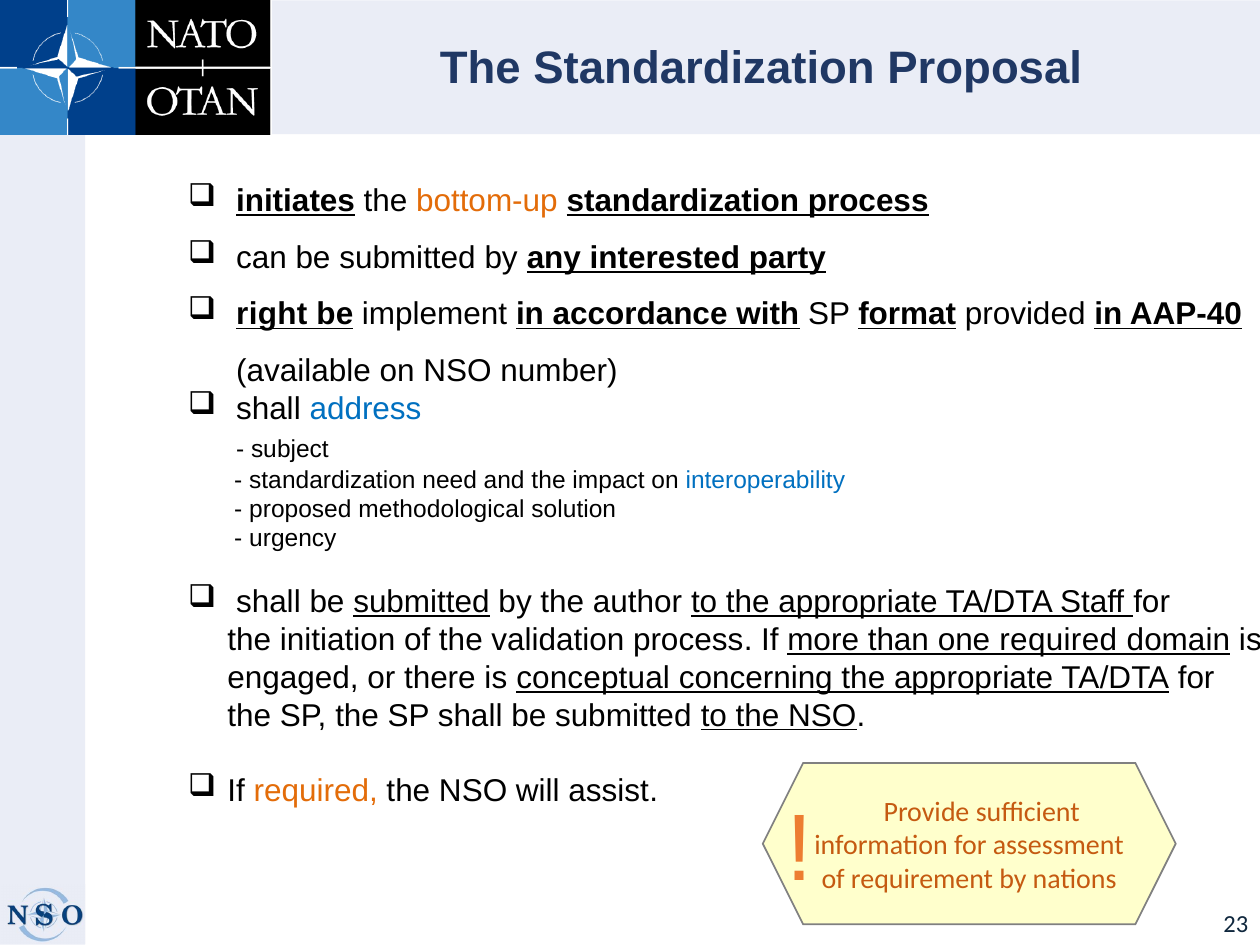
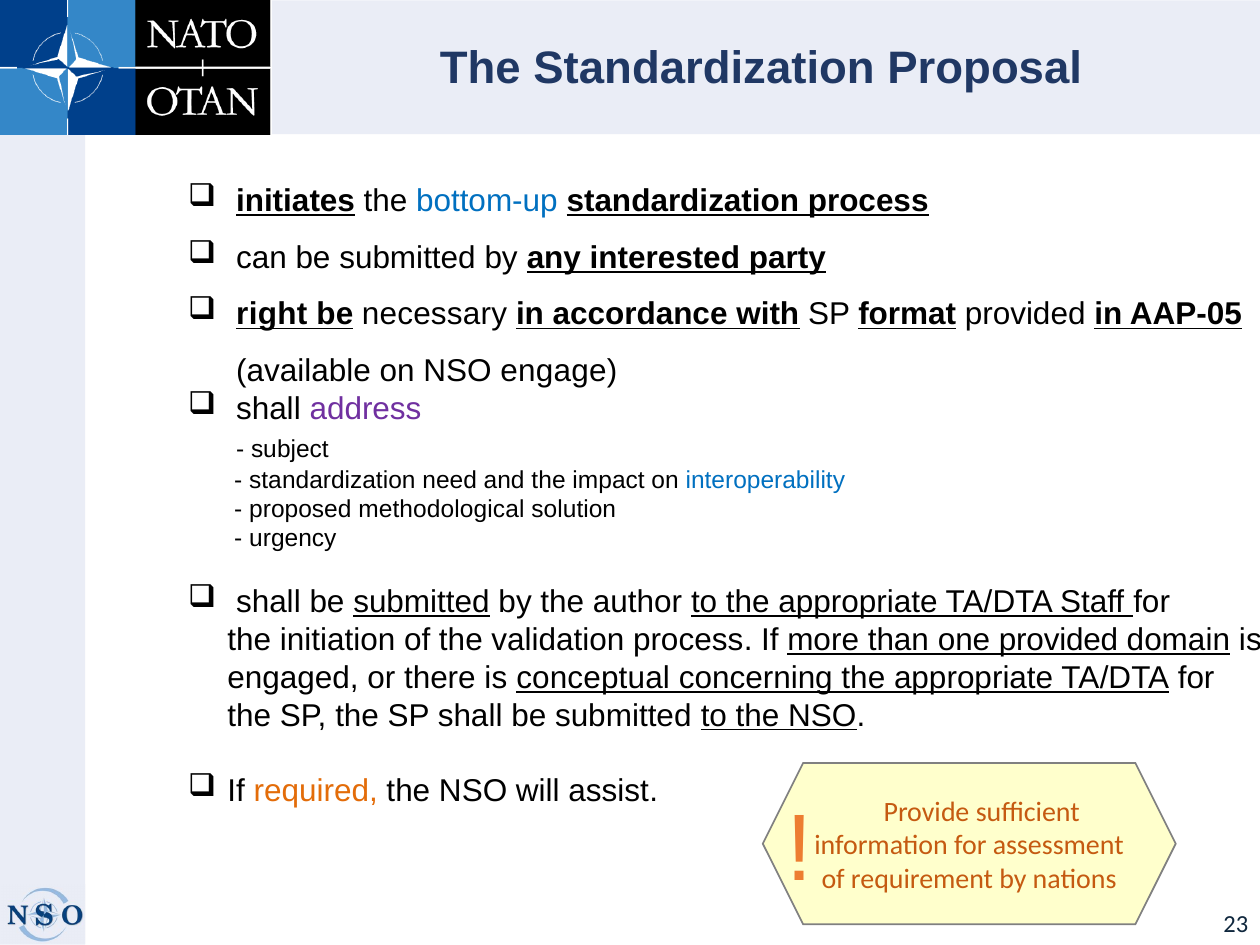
bottom-up colour: orange -> blue (487, 201)
implement: implement -> necessary (434, 315)
AAP-40: AAP-40 -> AAP-05 (1186, 315)
number: number -> engage (559, 371)
address colour: blue -> purple (366, 409)
one required: required -> provided (1059, 640)
